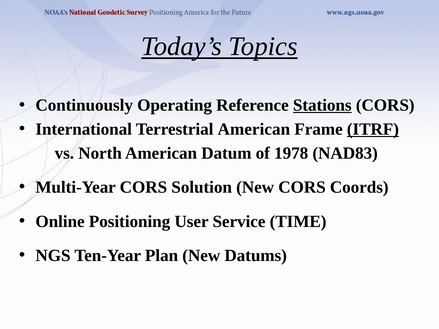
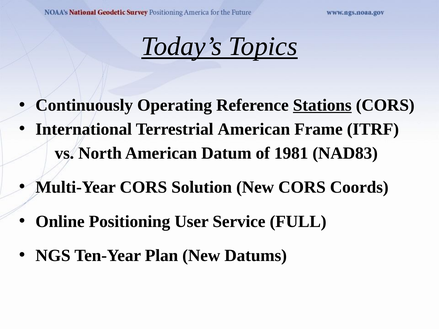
ITRF underline: present -> none (373, 129)
1978: 1978 -> 1981 (291, 153)
TIME: TIME -> FULL (298, 222)
